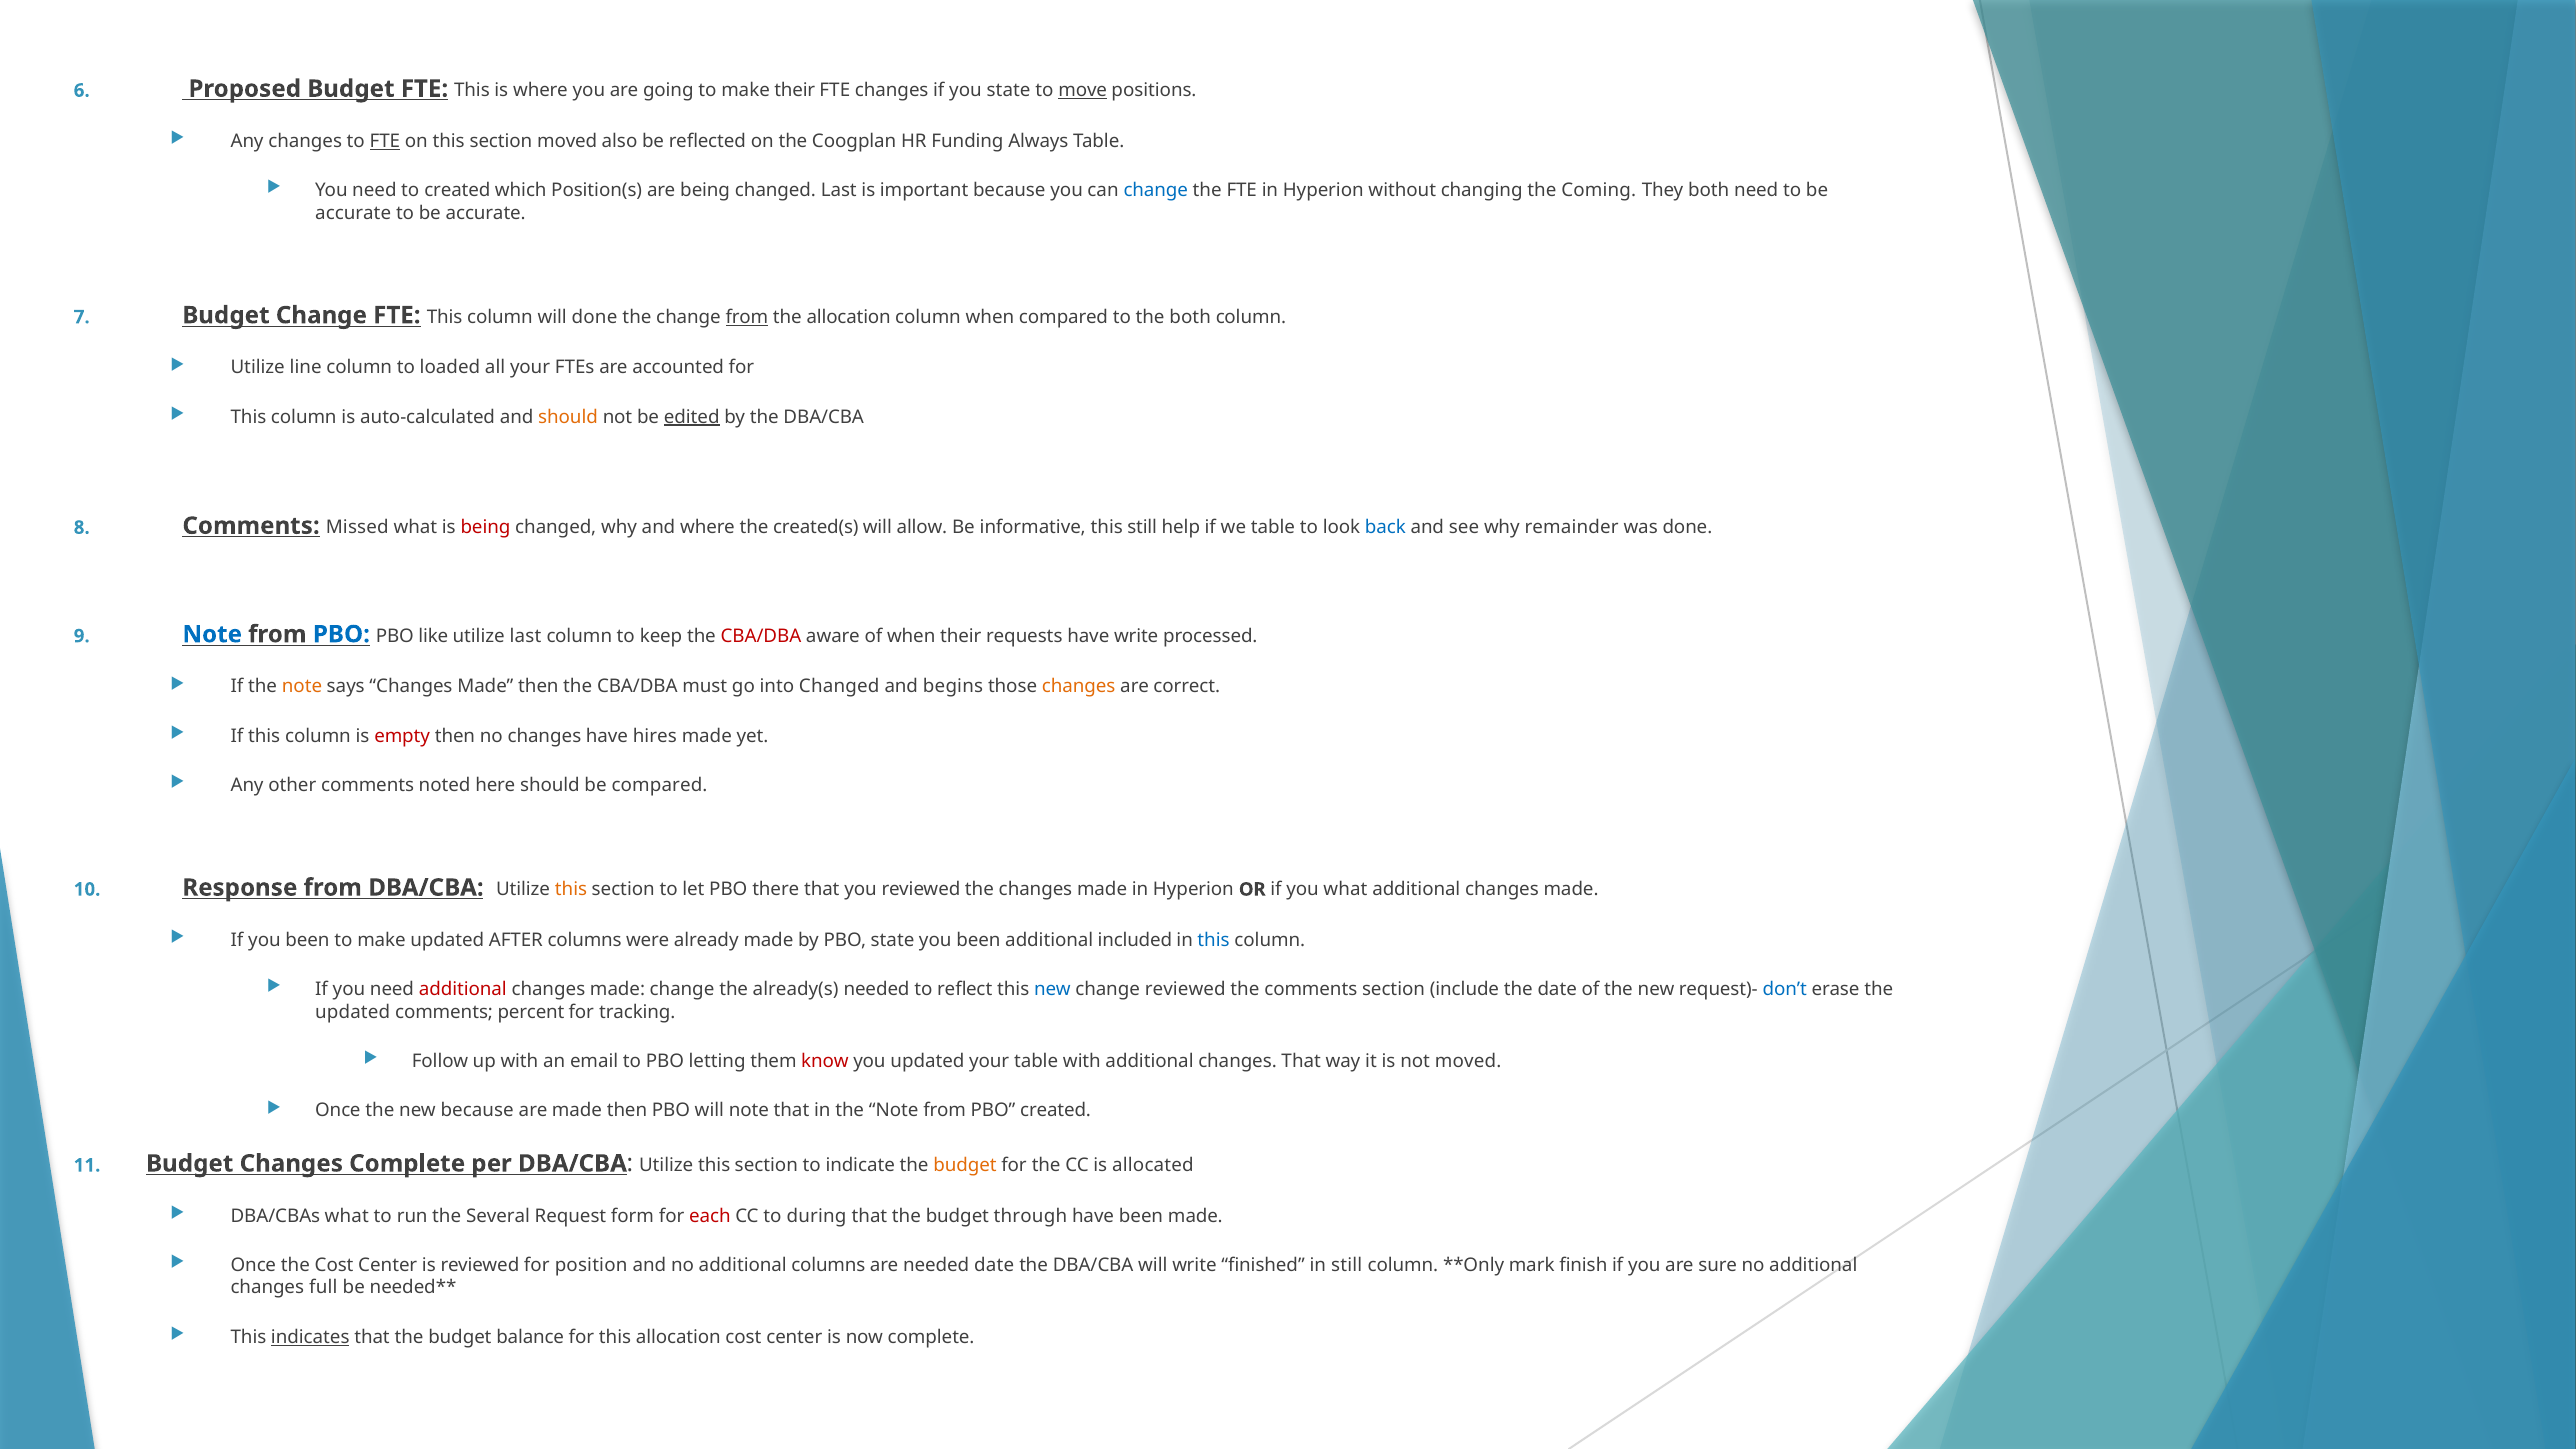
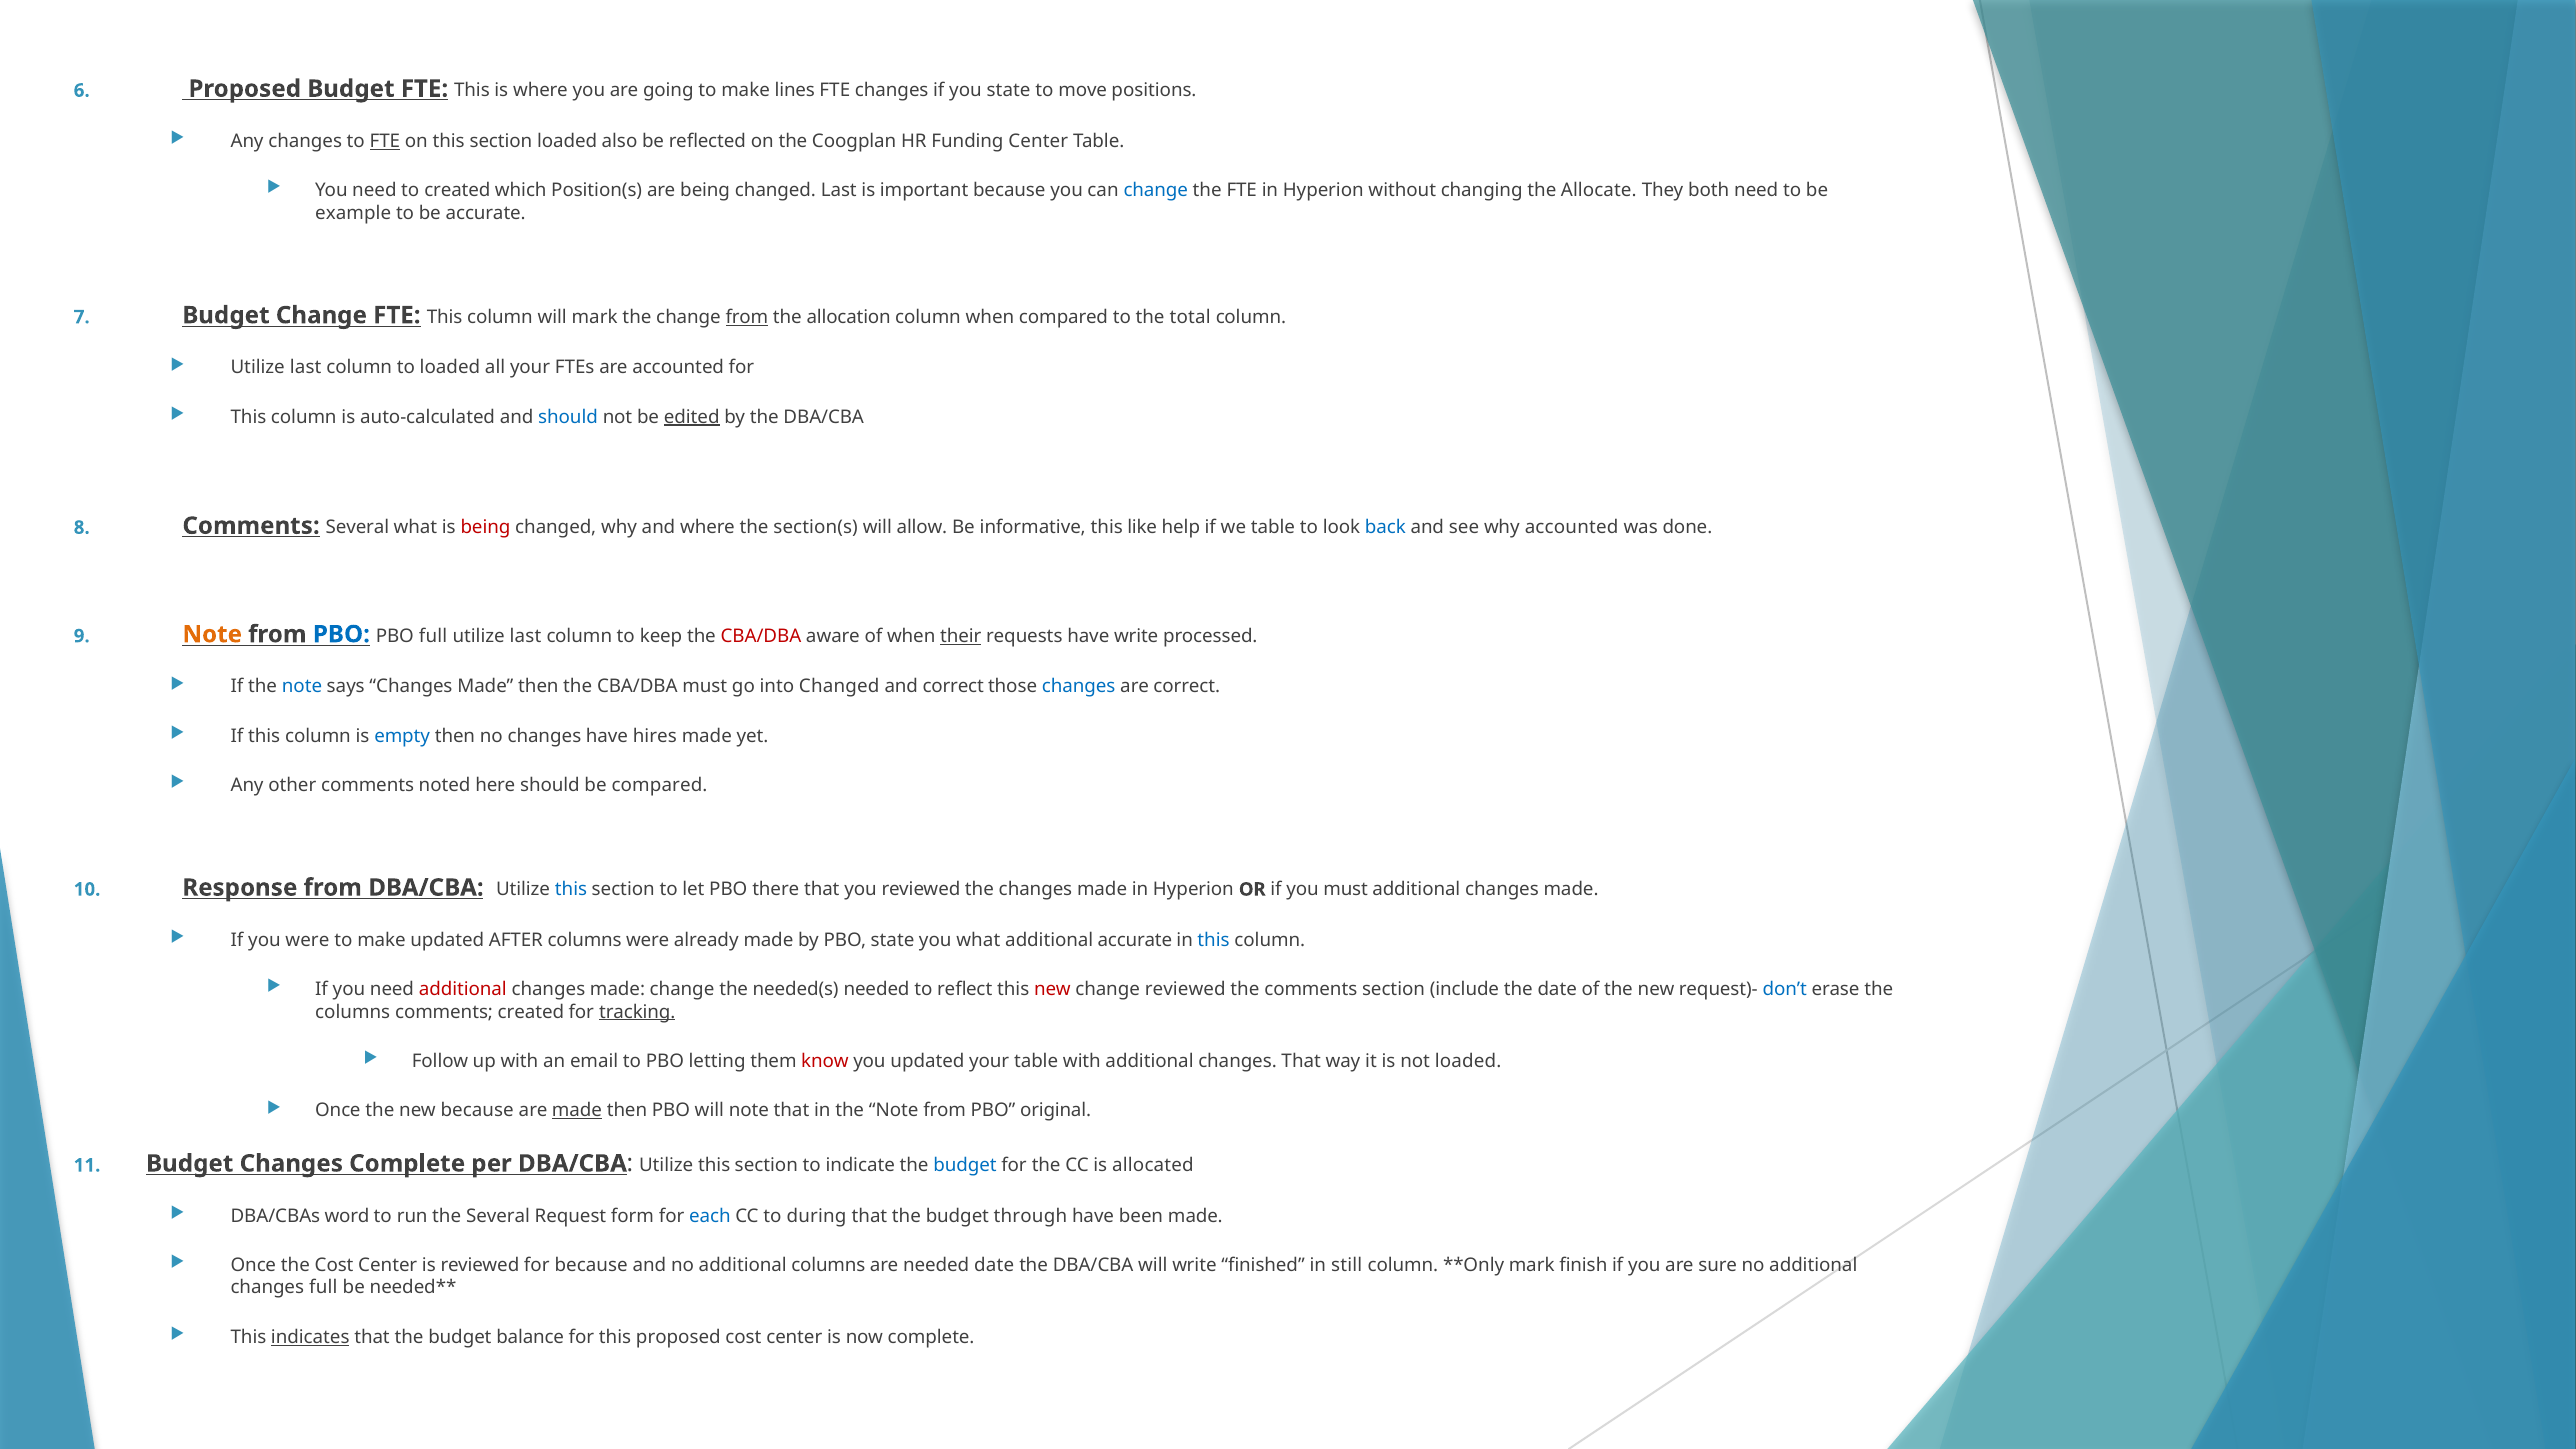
make their: their -> lines (795, 91)
move underline: present -> none (1083, 91)
section moved: moved -> loaded (567, 141)
Funding Always: Always -> Center (1038, 141)
Coming: Coming -> Allocate (1599, 190)
accurate: accurate -> example (353, 213)
will done: done -> mark (595, 317)
the both: both -> total (1190, 317)
line: line -> last (306, 368)
should colour: orange -> blue (568, 417)
Comments Missed: Missed -> Several (357, 528)
created(s: created(s -> section(s (816, 528)
this still: still -> like (1142, 528)
why remainder: remainder -> accounted (1572, 528)
Note colour: blue -> orange (212, 634)
PBO like: like -> full (433, 636)
their underline: none -> present (961, 636)
note colour: orange -> blue (302, 687)
and begins: begins -> correct (953, 687)
changes colour: orange -> blue (1079, 687)
empty colour: red -> blue (402, 736)
this colour: orange -> blue (571, 889)
you what: what -> must (1346, 889)
If you been: been -> were (307, 940)
state you been: been -> what (978, 940)
additional included: included -> accurate (1135, 940)
already(s: already(s -> needed(s (796, 989)
new colour: blue -> red (1052, 989)
updated: updated -> columns (353, 1012)
comments percent: percent -> created (531, 1012)
tracking underline: none -> present (637, 1012)
not moved: moved -> loaded (1468, 1061)
made underline: none -> present (577, 1111)
PBO created: created -> original (1056, 1111)
budget colour: orange -> blue (965, 1165)
DBA/CBAs what: what -> word (347, 1216)
each colour: red -> blue (710, 1216)
for position: position -> because (591, 1265)
this allocation: allocation -> proposed (678, 1337)
